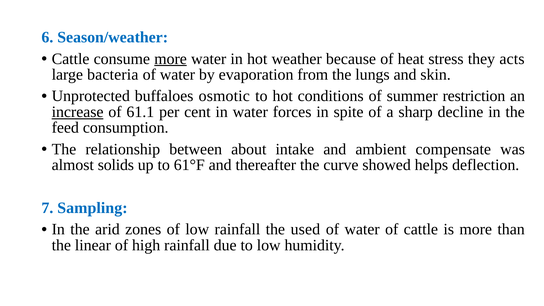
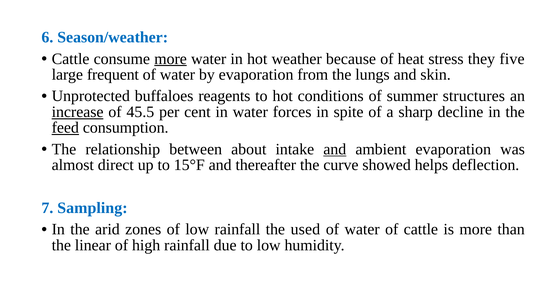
acts: acts -> five (512, 59)
bacteria: bacteria -> frequent (113, 75)
osmotic: osmotic -> reagents (224, 96)
restriction: restriction -> structures (474, 96)
61.1: 61.1 -> 45.5 (140, 112)
feed underline: none -> present (65, 128)
and underline: none -> present (335, 149)
ambient compensate: compensate -> evaporation (453, 149)
solids: solids -> direct (116, 165)
61°F: 61°F -> 15°F (189, 165)
